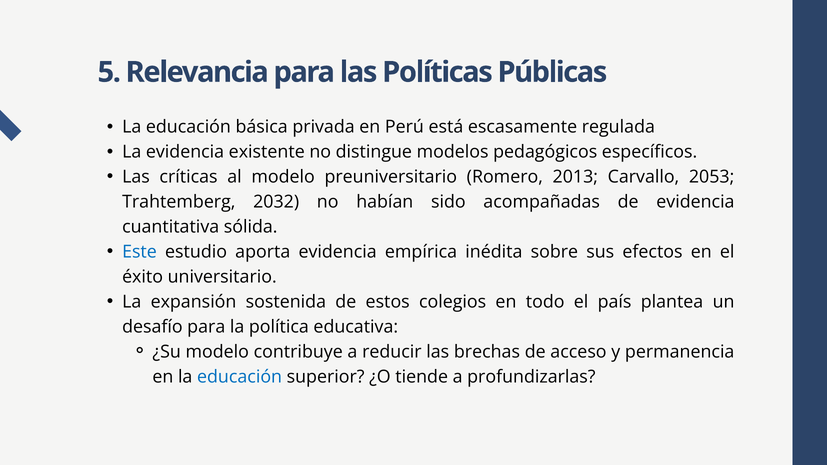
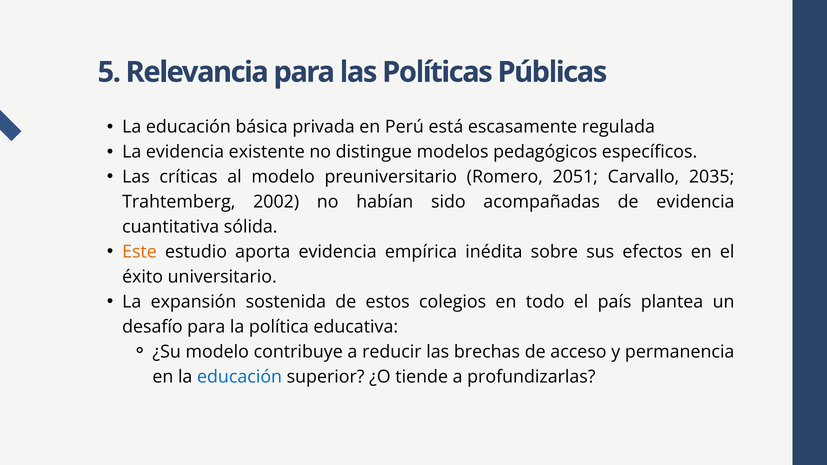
2013: 2013 -> 2051 (575, 177)
2053: 2053 -> 2035 (712, 177)
2032: 2032 -> 2002 (276, 202)
Este colour: blue -> orange (139, 252)
